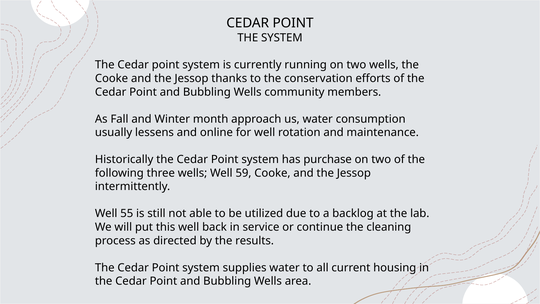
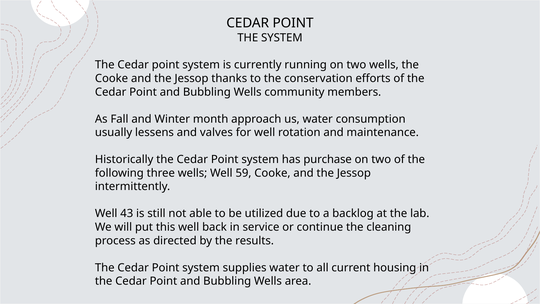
online: online -> valves (216, 132)
55: 55 -> 43 (127, 213)
